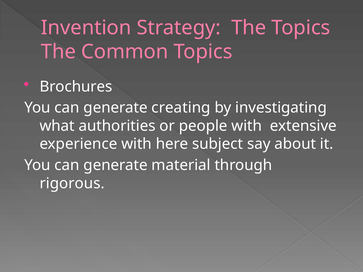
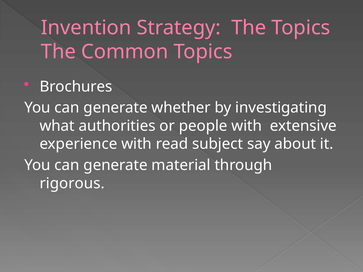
creating: creating -> whether (181, 108)
here: here -> read (172, 144)
